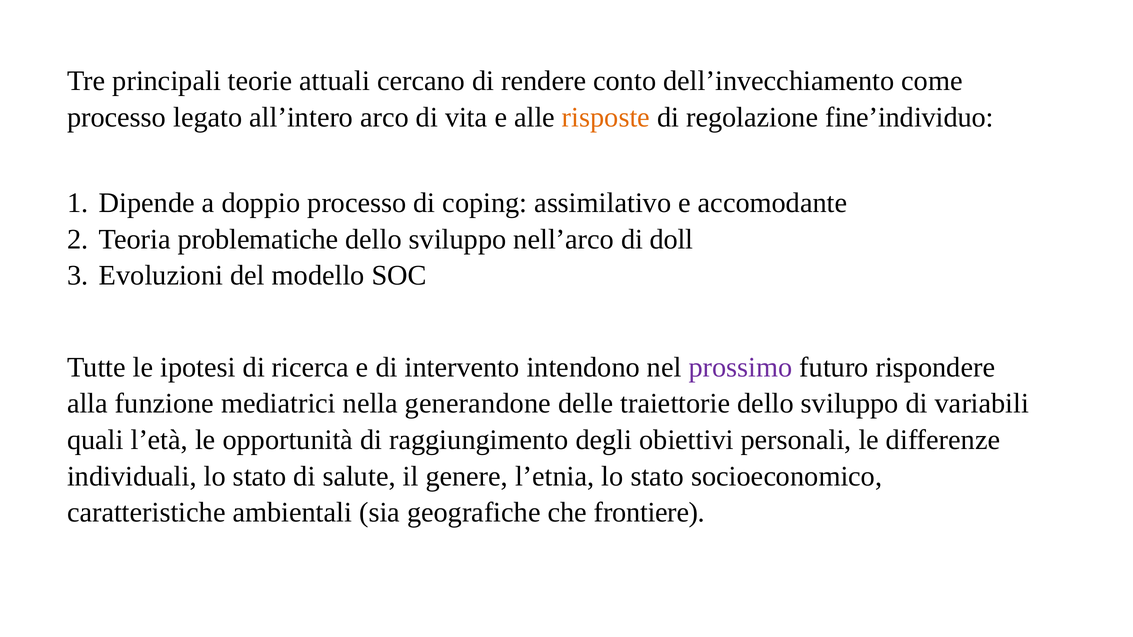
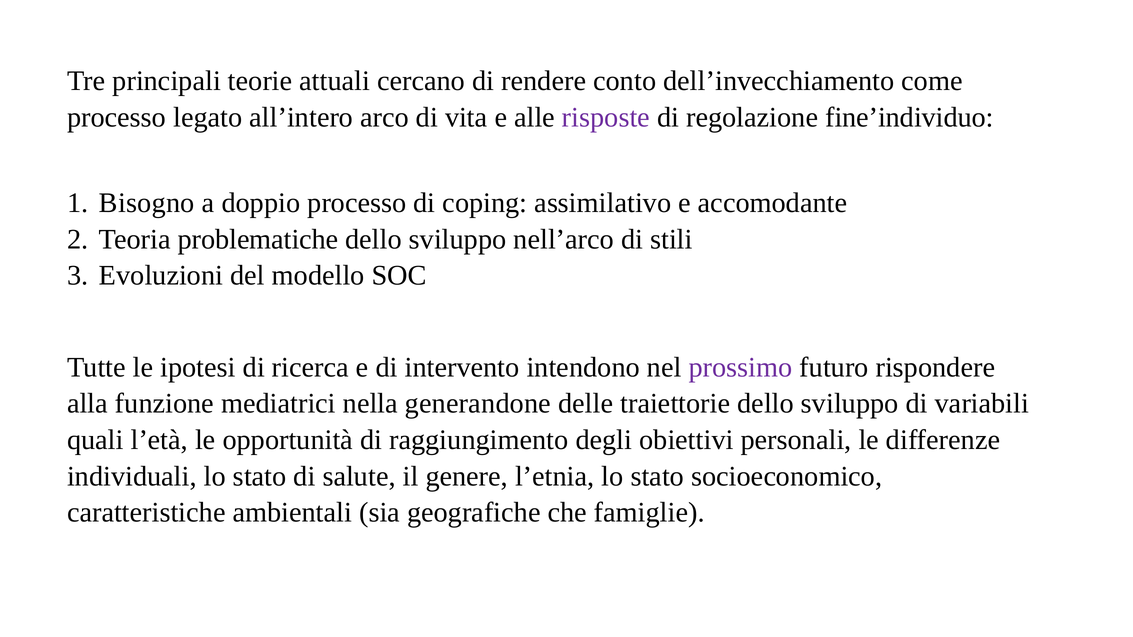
risposte colour: orange -> purple (606, 118)
Dipende: Dipende -> Bisogno (147, 203)
doll: doll -> stili (671, 239)
frontiere: frontiere -> famiglie (649, 513)
